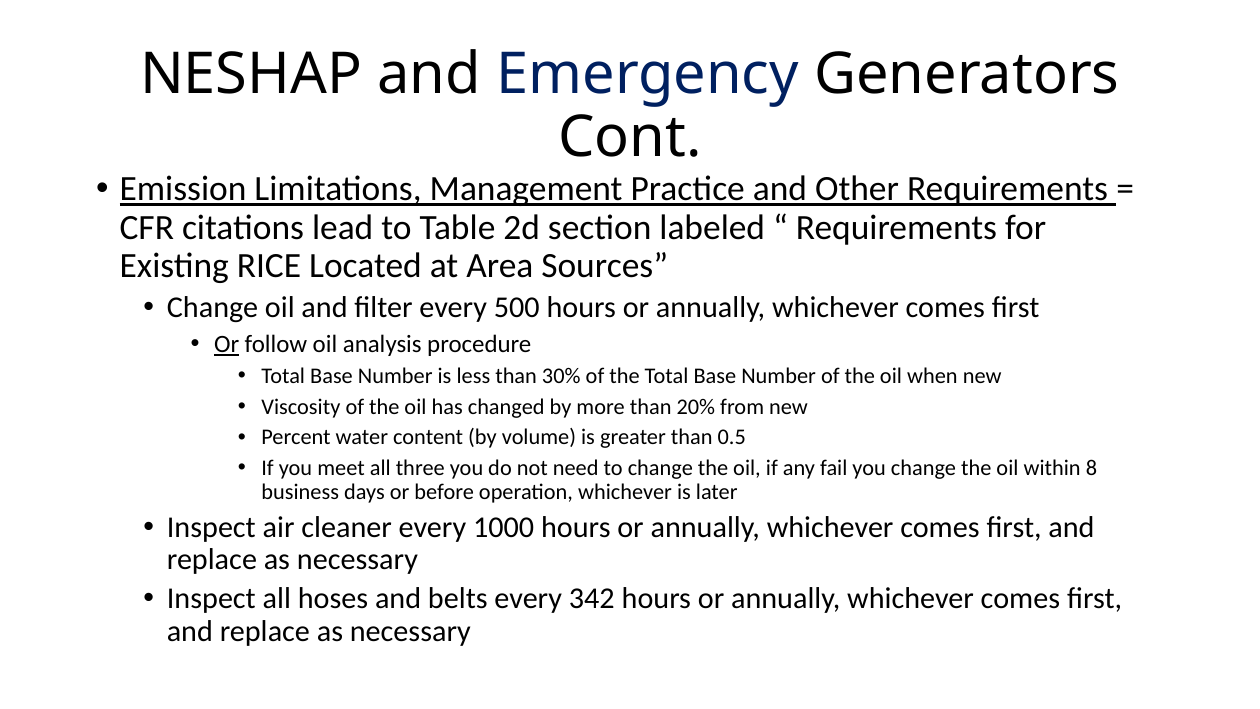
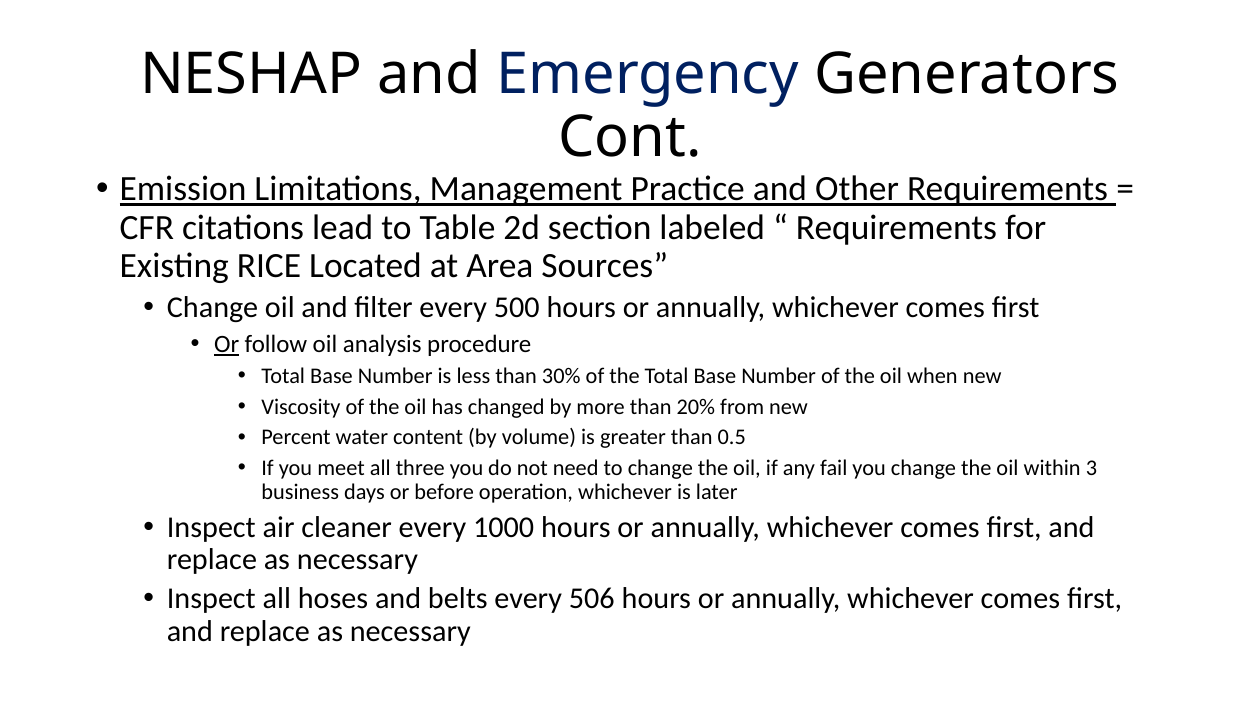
8: 8 -> 3 (1091, 468)
342: 342 -> 506 (592, 599)
